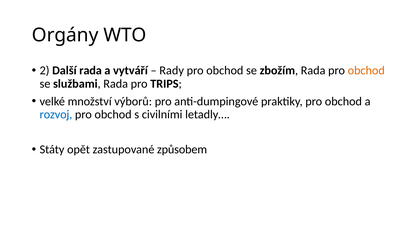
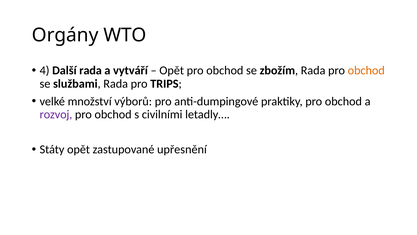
2: 2 -> 4 (45, 71)
Rady: Rady -> Opět (172, 71)
rozvoj colour: blue -> purple (56, 114)
způsobem: způsobem -> upřesnění (182, 149)
